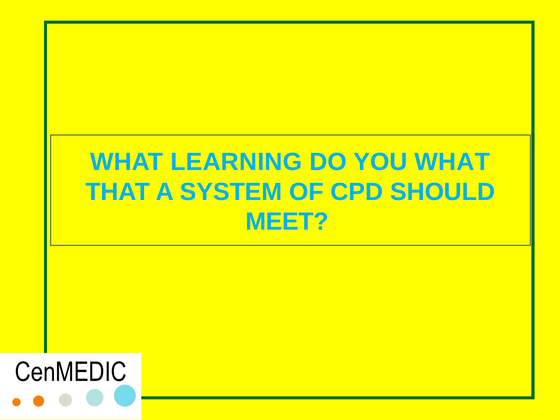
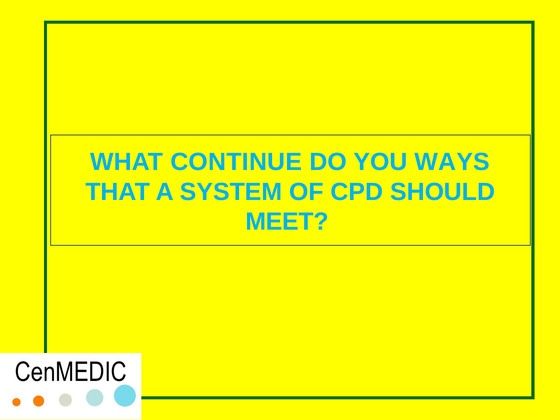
LEARNING: LEARNING -> CONTINUE (236, 162)
YOU WHAT: WHAT -> WAYS (452, 162)
